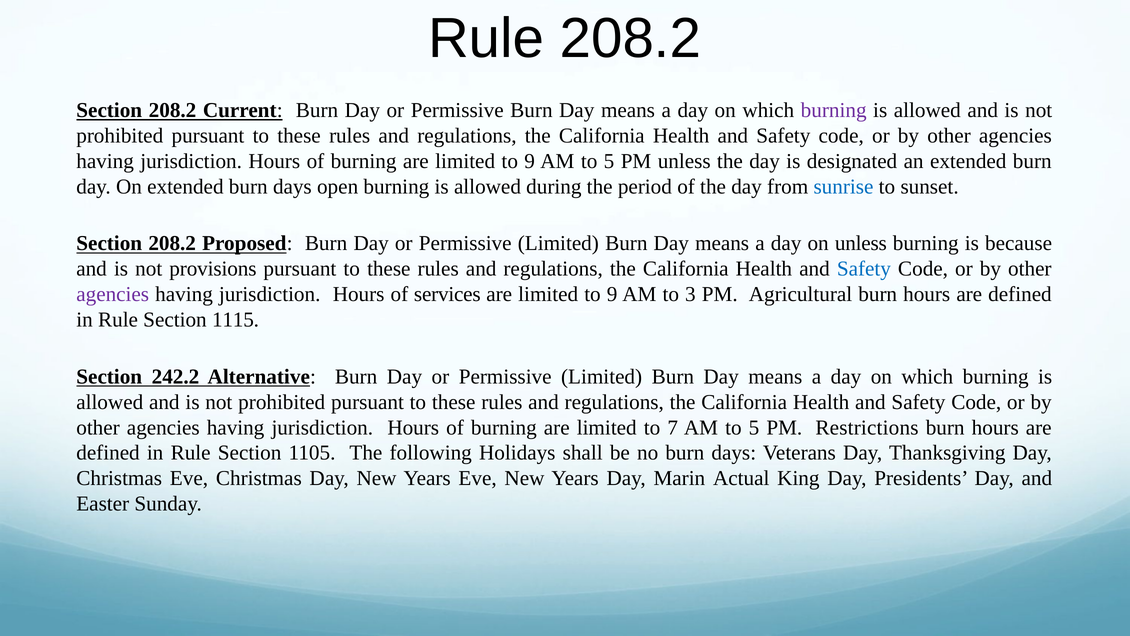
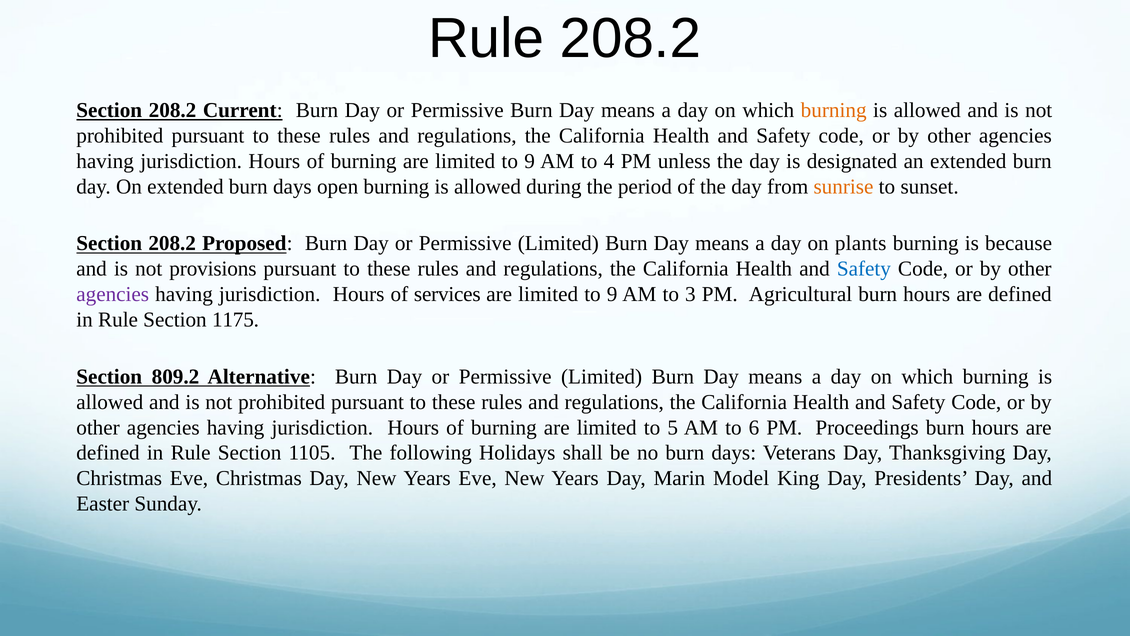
burning colour: purple -> orange (834, 110)
9 AM to 5: 5 -> 4 (609, 161)
sunrise colour: blue -> orange (843, 187)
on unless: unless -> plants (861, 243)
1115: 1115 -> 1175 (236, 320)
242.2: 242.2 -> 809.2 (175, 376)
7: 7 -> 5 (673, 427)
5: 5 -> 6 (754, 427)
Restrictions: Restrictions -> Proceedings (867, 427)
Actual: Actual -> Model (741, 478)
